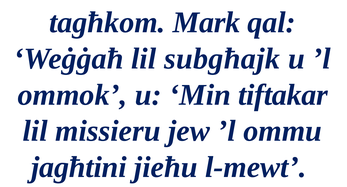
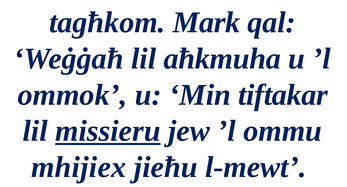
subgħajk: subgħajk -> aħkmuha (222, 59)
missieru underline: none -> present (108, 131)
jagħtini: jagħtini -> mhijiex (79, 167)
